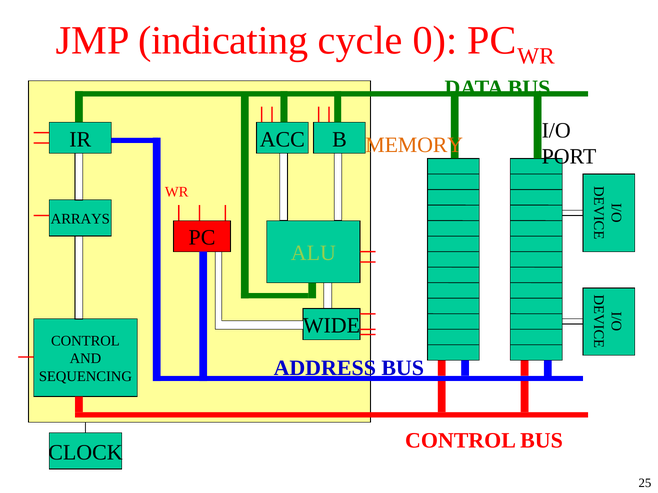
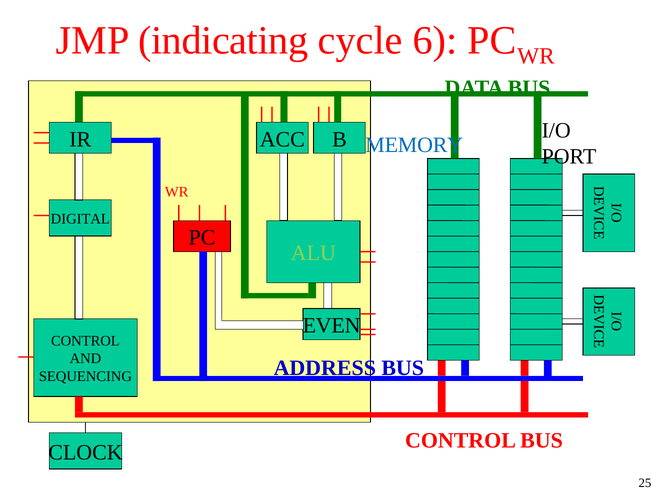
0: 0 -> 6 (435, 41)
MEMORY colour: orange -> blue (414, 145)
ARRAYS: ARRAYS -> DIGITAL (80, 219)
WIDE: WIDE -> EVEN (332, 326)
